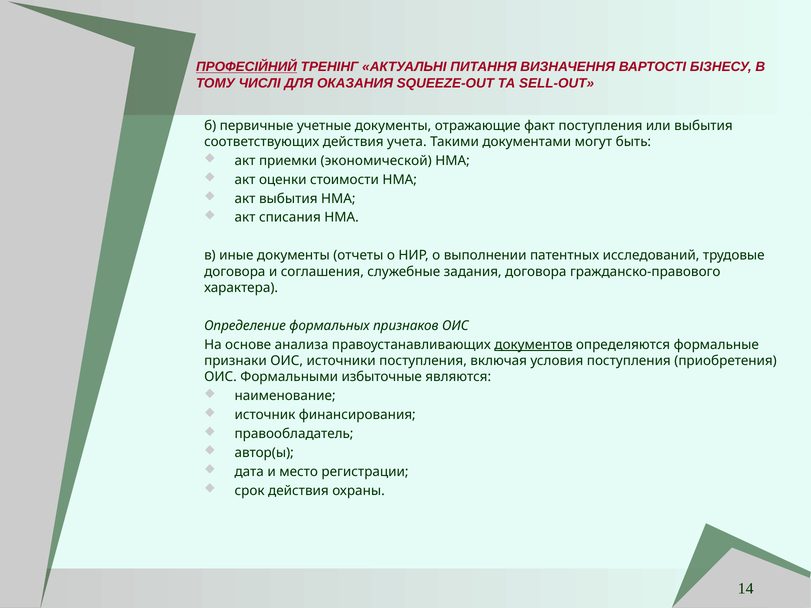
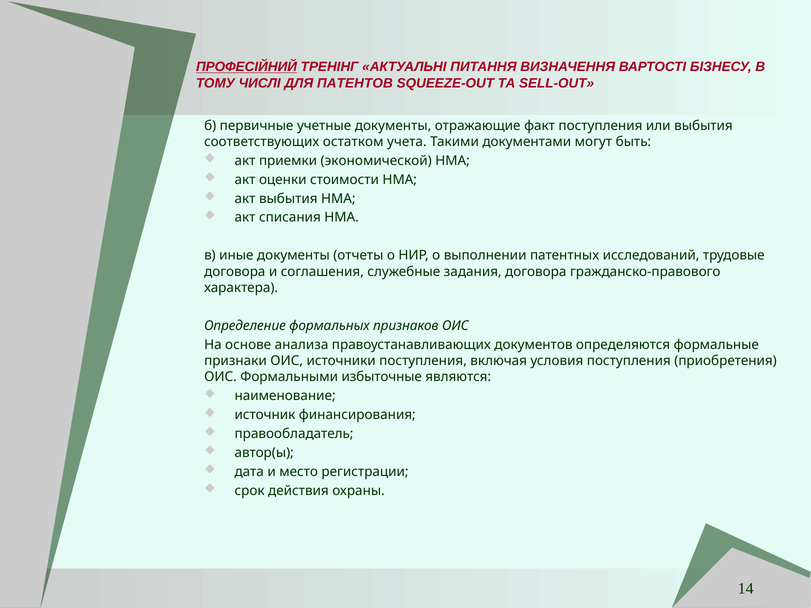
ОКАЗАНИЯ: ОКАЗАНИЯ -> ПАТЕНТОВ (355, 83)
соответствующих действия: действия -> остатком (353, 142)
документов underline: present -> none (533, 345)
